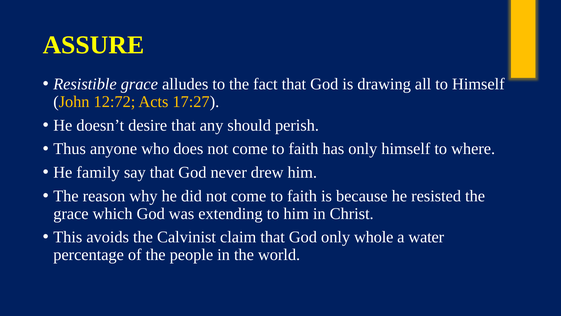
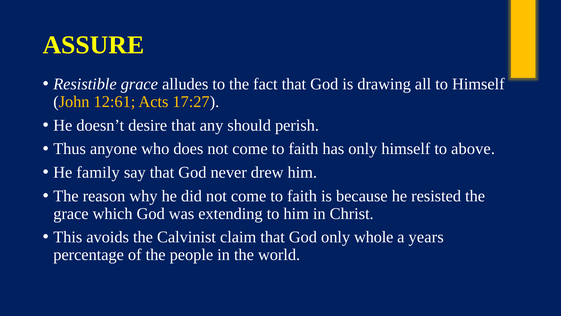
12:72: 12:72 -> 12:61 (114, 102)
where: where -> above (473, 149)
water: water -> years (426, 237)
